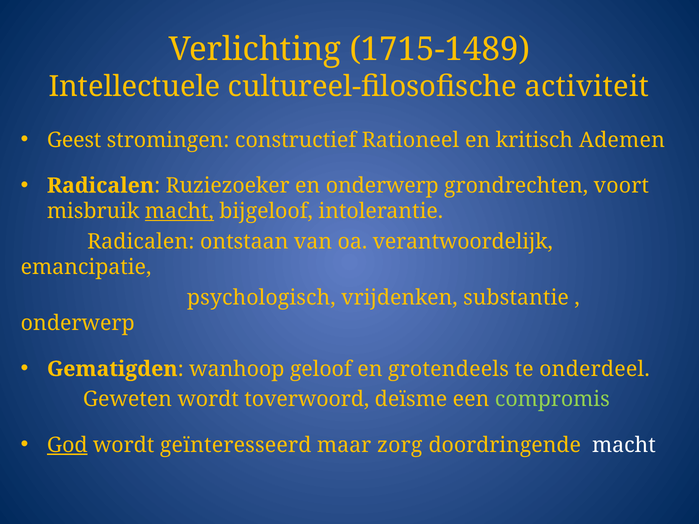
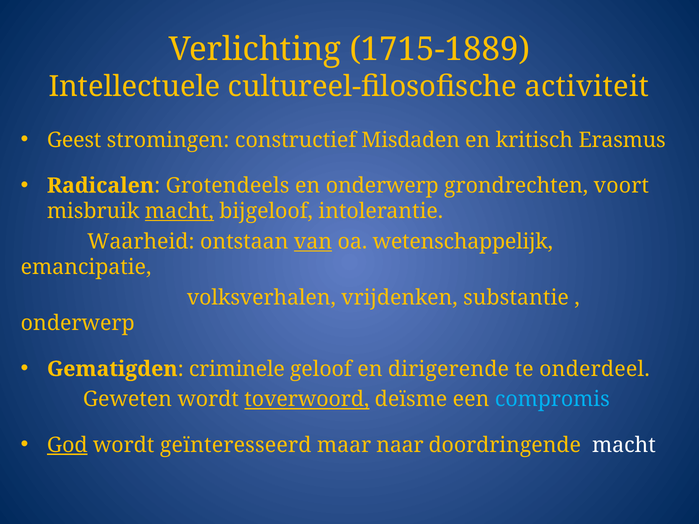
1715-1489: 1715-1489 -> 1715-1889 (440, 49)
Rationeel: Rationeel -> Misdaden (411, 140)
Ademen: Ademen -> Erasmus (622, 140)
Ruziezoeker: Ruziezoeker -> Grotendeels (228, 186)
Radicalen: Radicalen -> Waarheid (141, 242)
van underline: none -> present (313, 242)
verantwoordelijk: verantwoordelijk -> wetenschappelijk (463, 242)
psychologisch: psychologisch -> volksverhalen (261, 298)
wanhoop: wanhoop -> criminele (237, 369)
grotendeels: grotendeels -> dirigerende (448, 369)
toverwoord underline: none -> present (307, 400)
compromis colour: light green -> light blue (552, 400)
zorg: zorg -> naar (400, 445)
